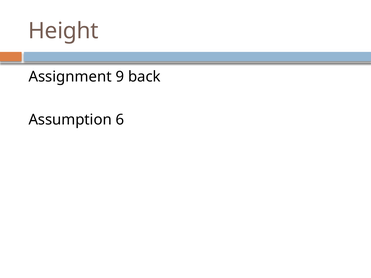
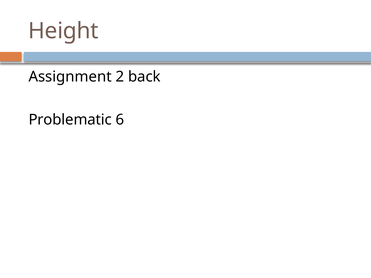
9: 9 -> 2 (120, 77)
Assumption: Assumption -> Problematic (70, 120)
